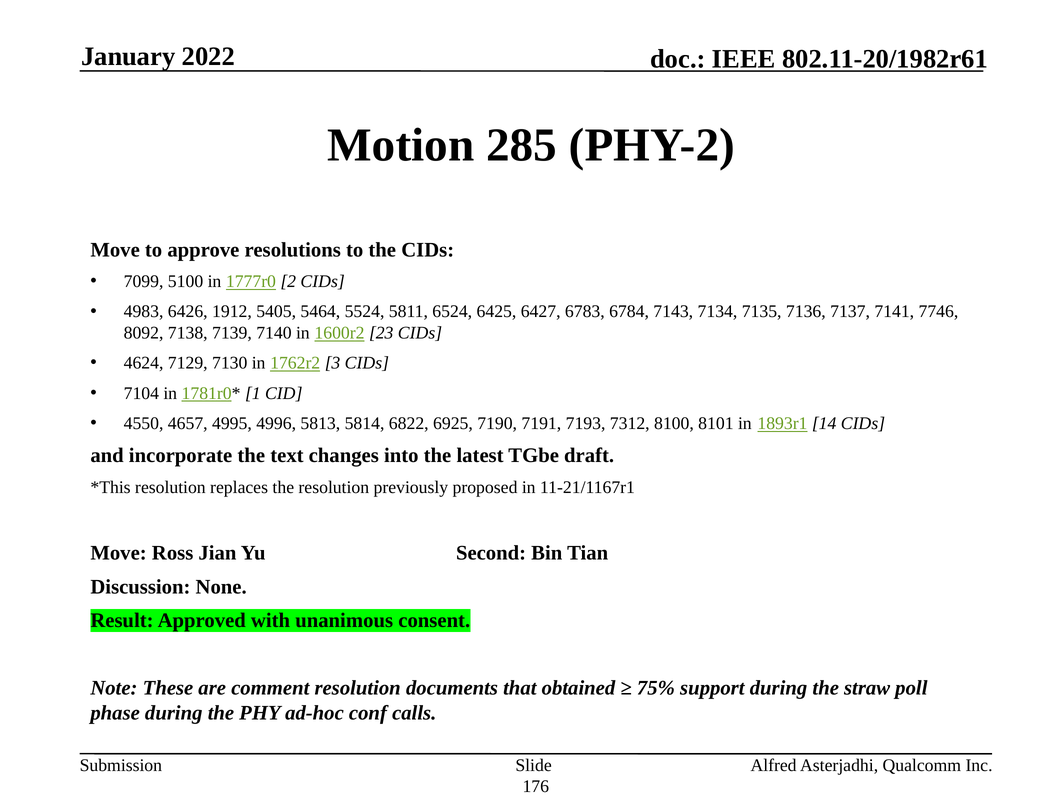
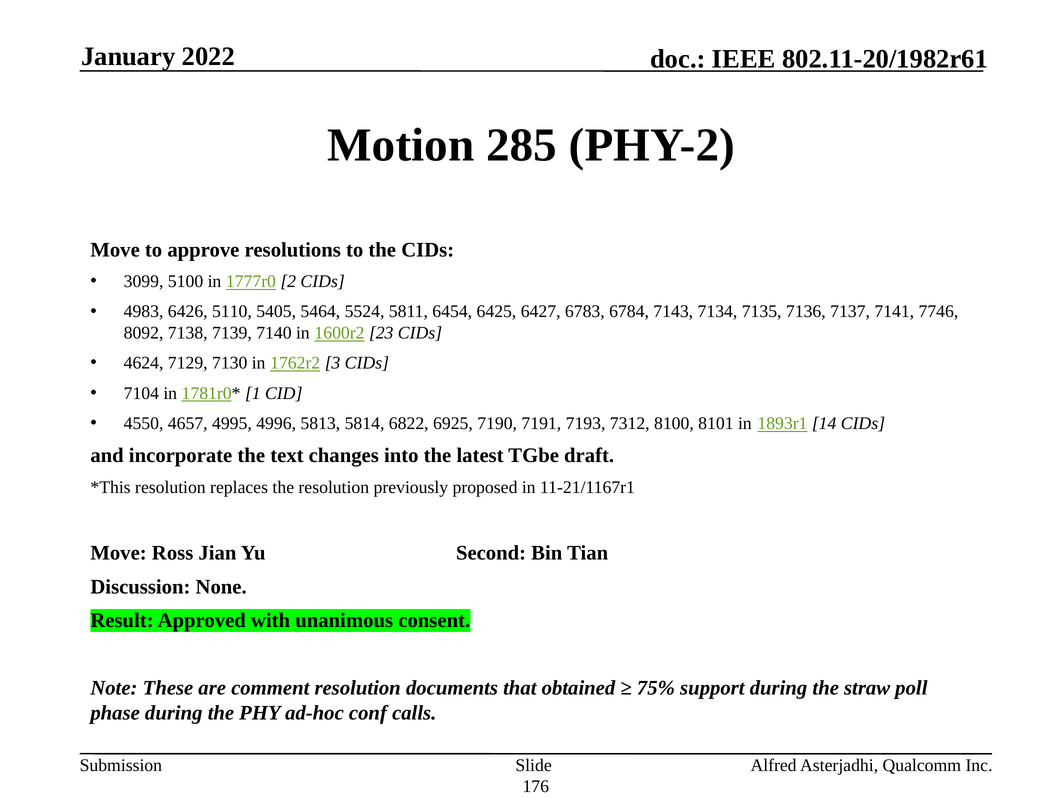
7099: 7099 -> 3099 (144, 281)
1912: 1912 -> 5110 (232, 311)
6524: 6524 -> 6454 (452, 311)
